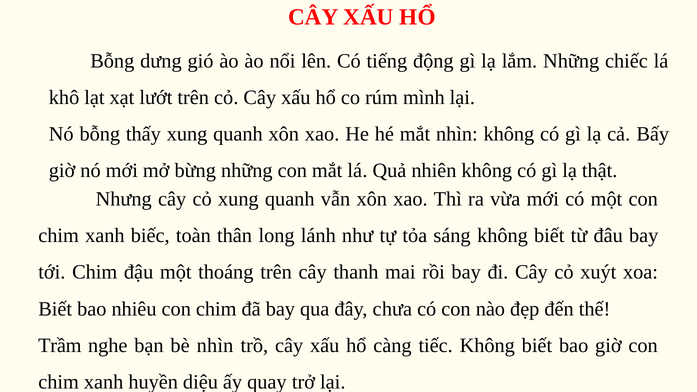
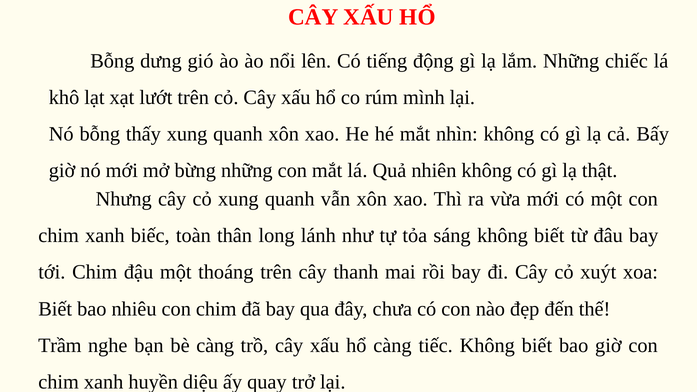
bè nhìn: nhìn -> càng (215, 345)
